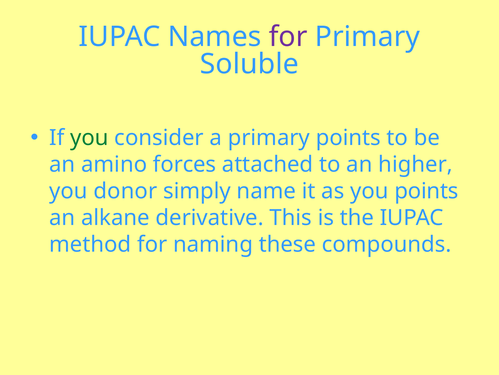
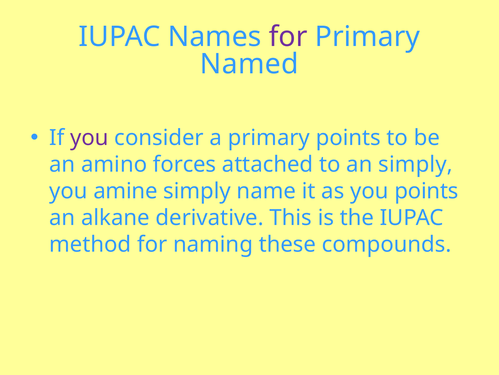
Soluble: Soluble -> Named (249, 64)
you colour: green -> purple (89, 138)
an higher: higher -> simply (416, 164)
donor: donor -> amine (125, 191)
